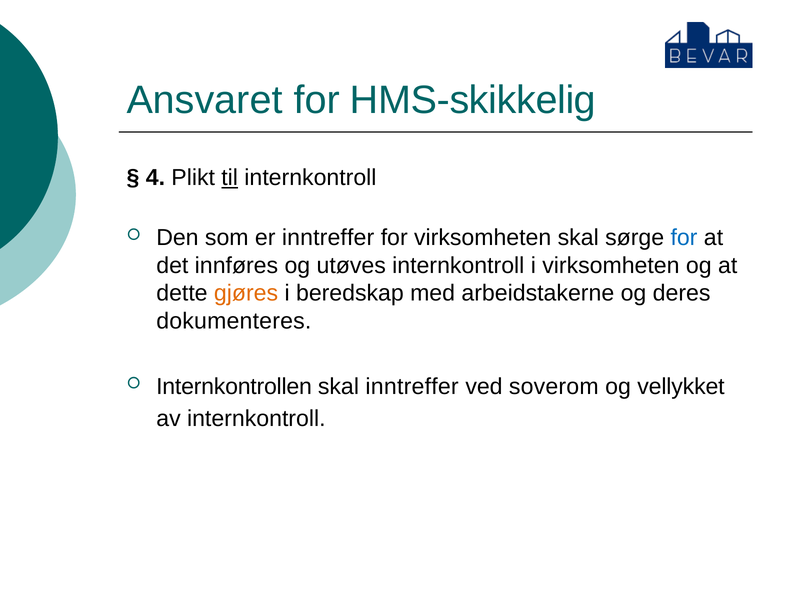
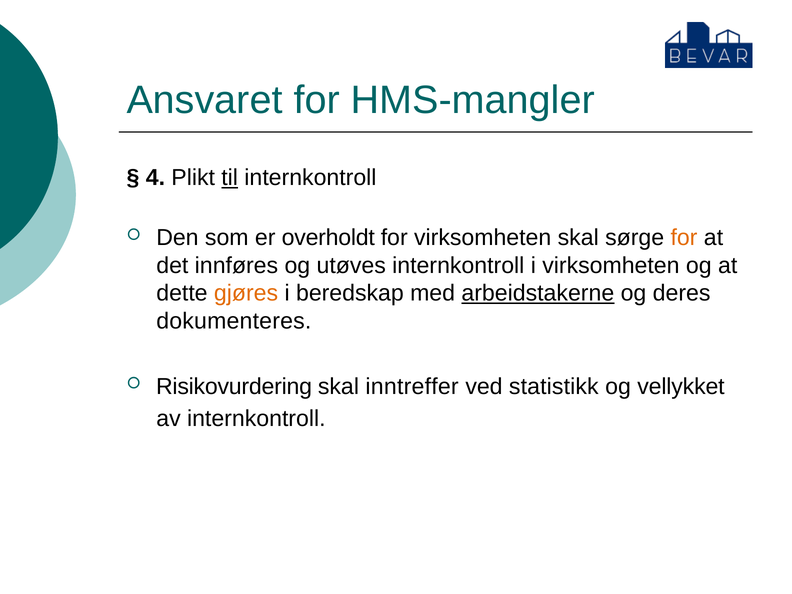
HMS-skikkelig: HMS-skikkelig -> HMS-mangler (473, 100)
er inntreffer: inntreffer -> overholdt (328, 238)
for colour: blue -> orange (684, 238)
arbeidstakerne underline: none -> present (538, 293)
Internkontrollen: Internkontrollen -> Risikovurdering (234, 386)
soverom: soverom -> statistikk (554, 386)
